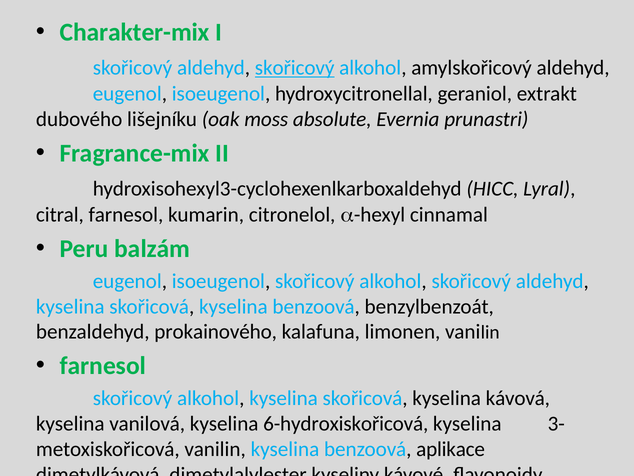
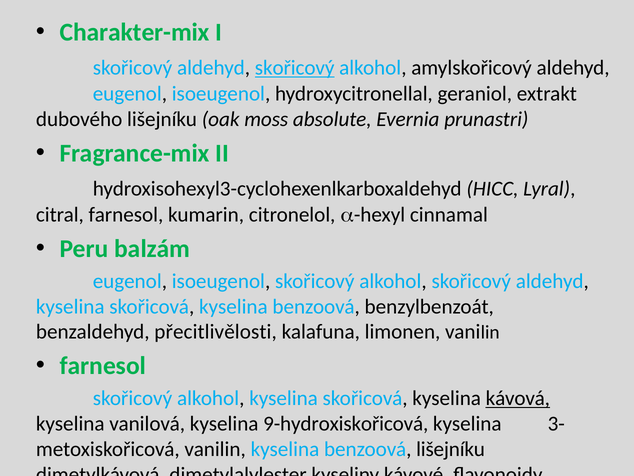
prokainového: prokainového -> přecitlivělosti (216, 332)
kávová underline: none -> present (518, 398)
6-hydroxiskořicová: 6-hydroxiskořicová -> 9-hydroxiskořicová (346, 423)
benzoová aplikace: aplikace -> lišejníku (451, 449)
